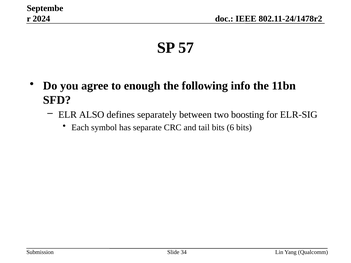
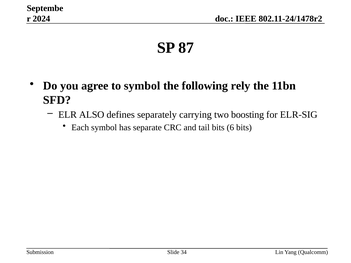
57: 57 -> 87 (186, 48)
to enough: enough -> symbol (142, 86)
info: info -> rely (241, 86)
between: between -> carrying (195, 115)
